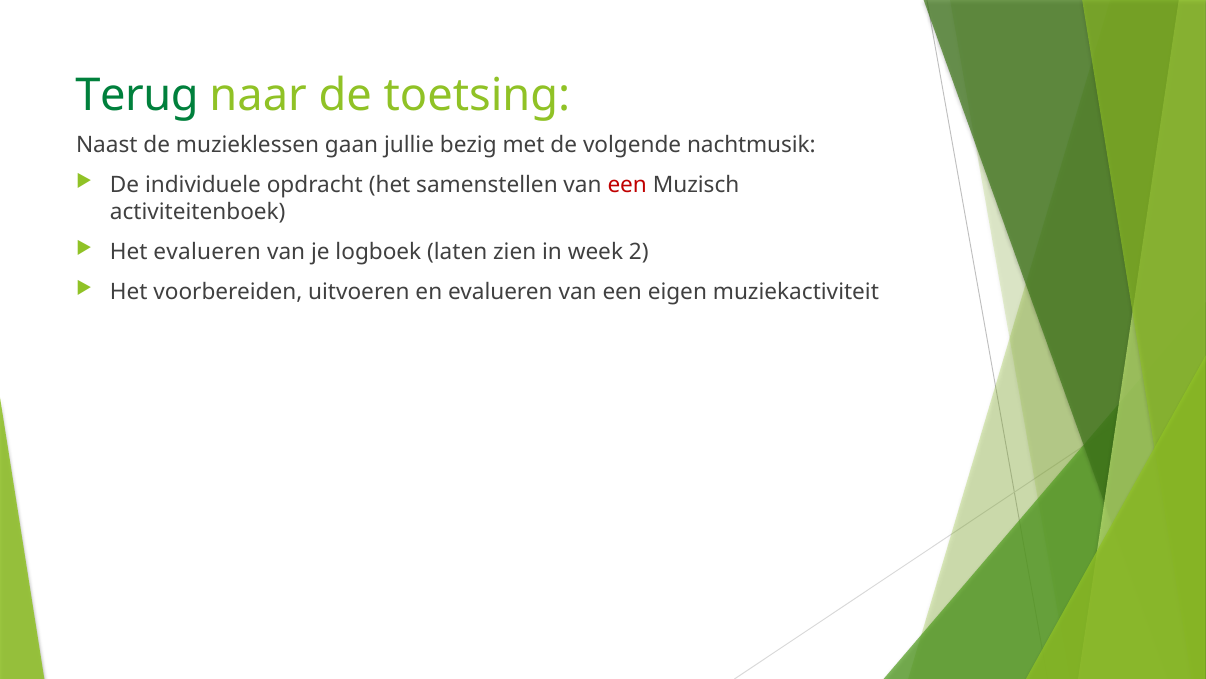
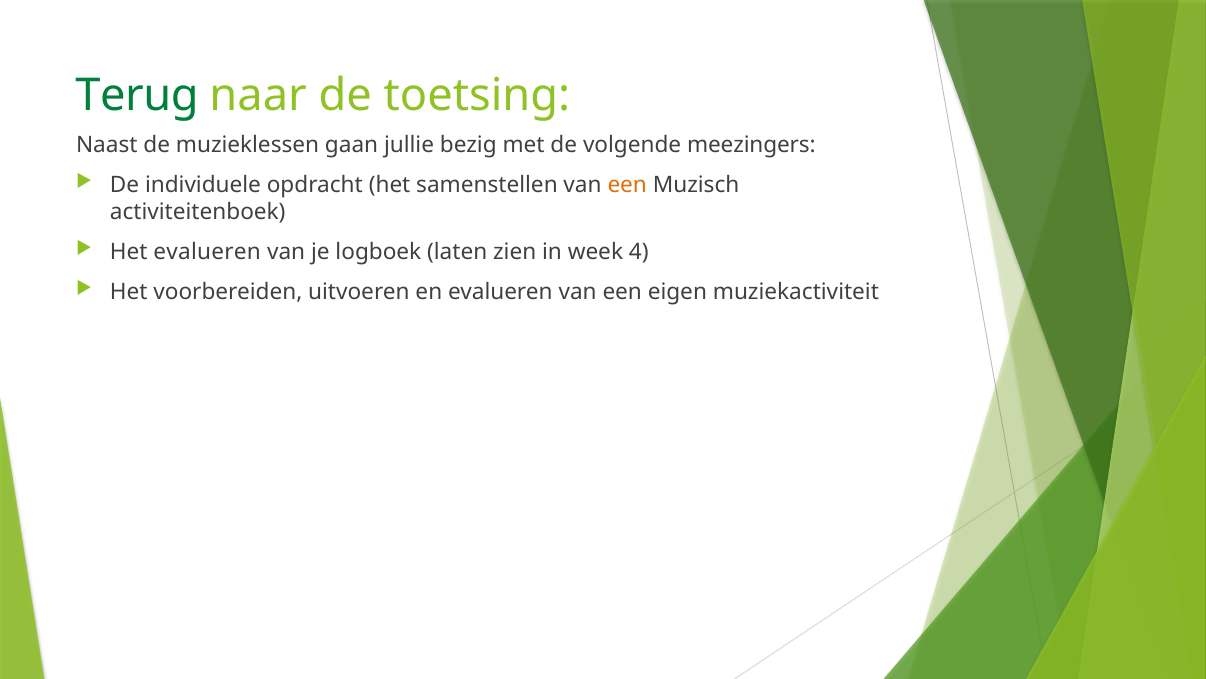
nachtmusik: nachtmusik -> meezingers (751, 145)
een colour: red -> orange (627, 185)
2: 2 -> 4 (639, 252)
